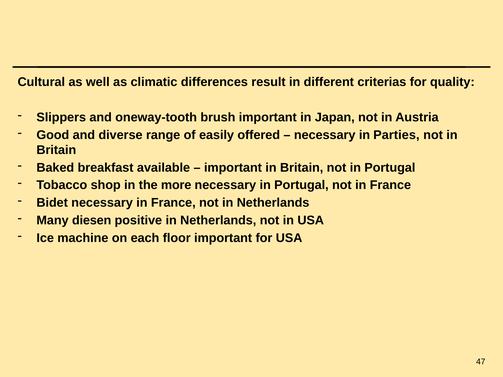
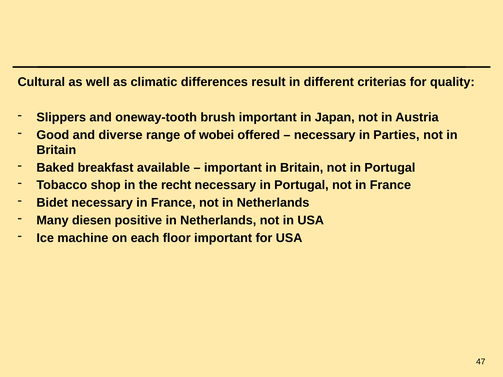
easily: easily -> wobei (217, 135)
more: more -> recht (176, 185)
